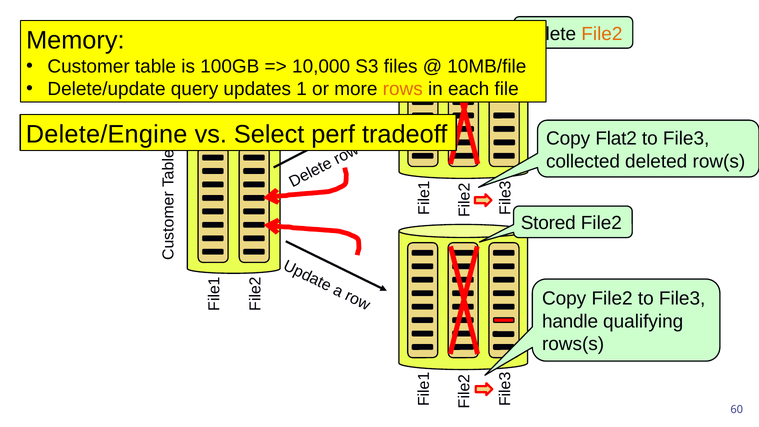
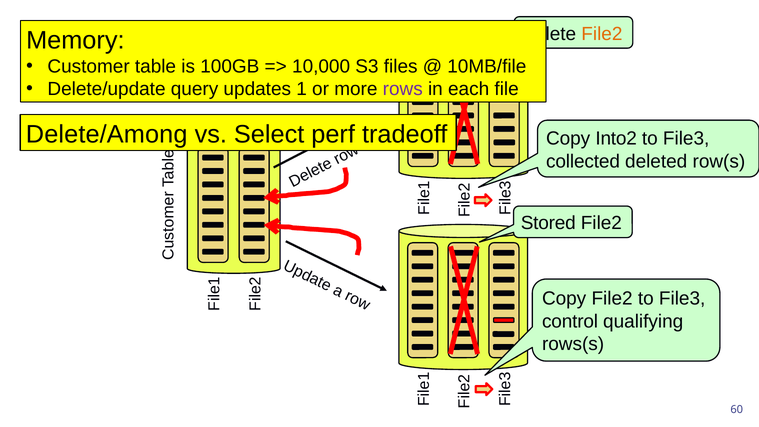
rows colour: orange -> purple (403, 89)
Delete/Engine: Delete/Engine -> Delete/Among (107, 134)
Flat2: Flat2 -> Into2 (616, 138)
handle: handle -> control (570, 321)
